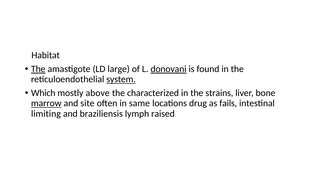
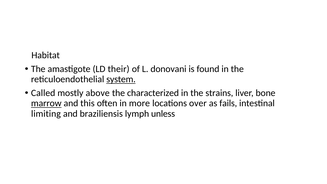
The underline: present -> none (38, 69)
large: large -> their (119, 69)
donovani underline: present -> none (168, 69)
Which: Which -> Called (43, 93)
site: site -> this (87, 103)
same: same -> more (139, 103)
drug: drug -> over (198, 103)
raised: raised -> unless (163, 114)
